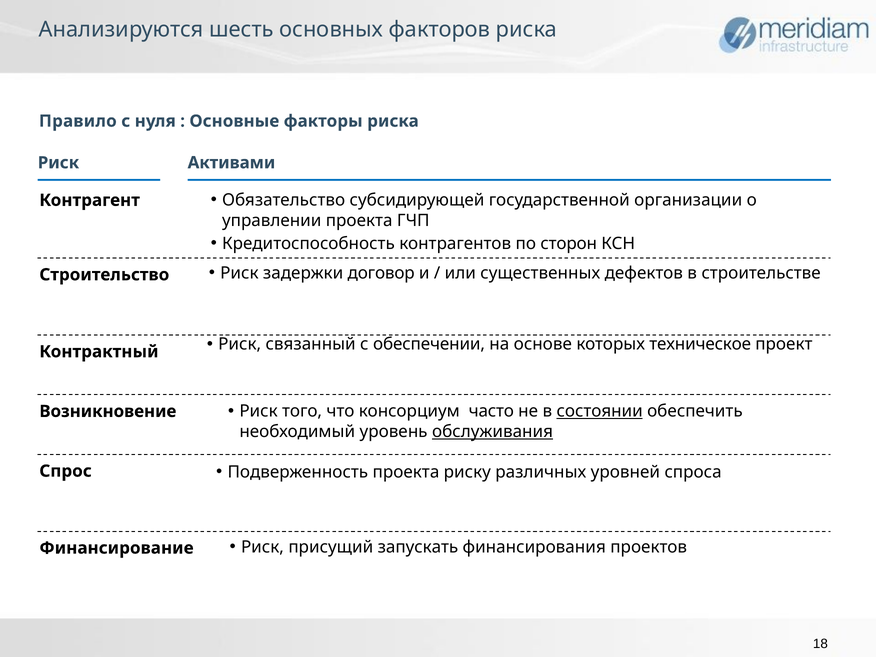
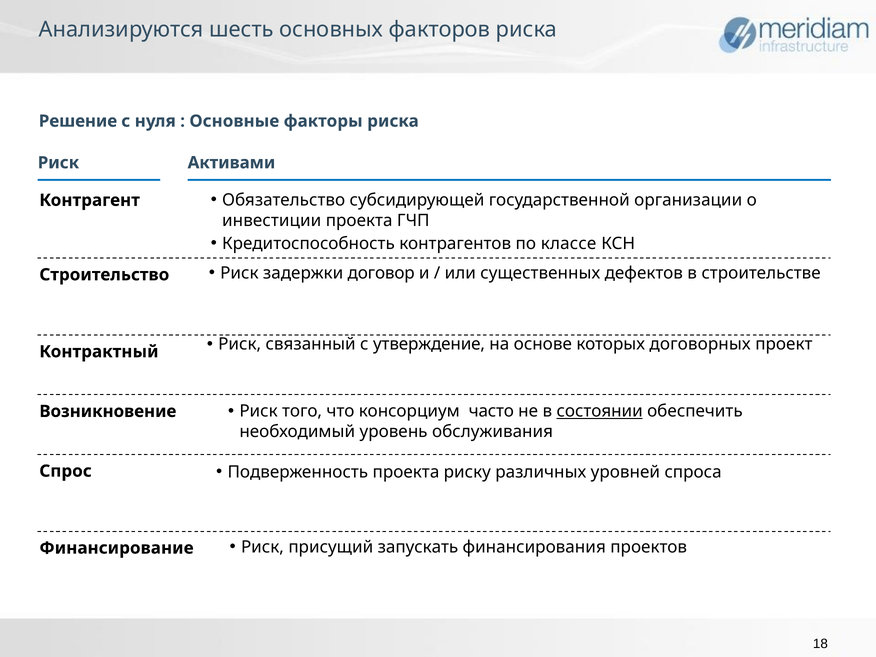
Правило: Правило -> Решение (78, 121)
управлении: управлении -> инвестиции (272, 221)
сторон: сторон -> классе (569, 244)
обеспечении: обеспечении -> утверждение (429, 344)
техническое: техническое -> договорных (700, 344)
обслуживания underline: present -> none (493, 432)
